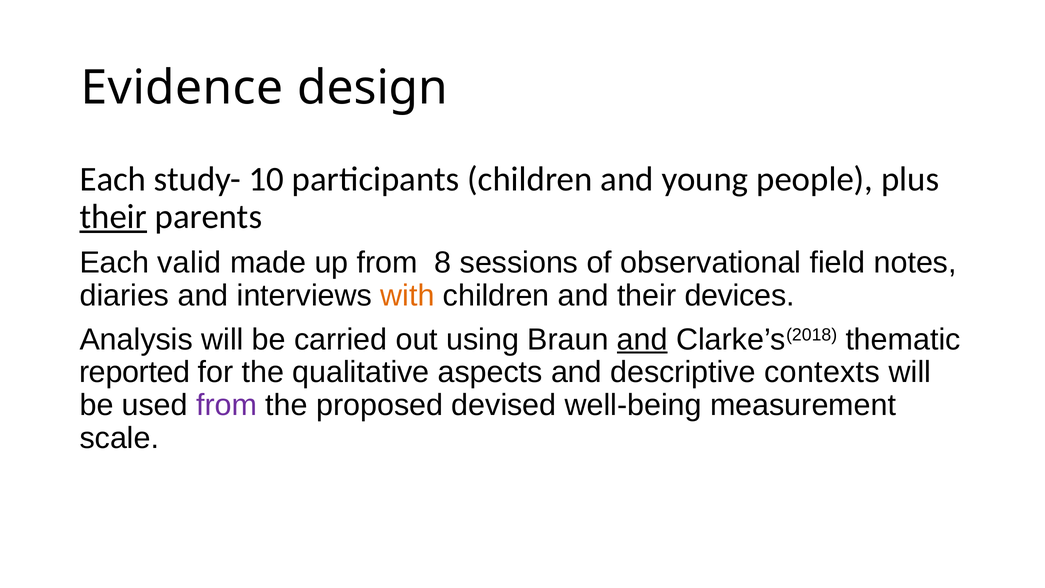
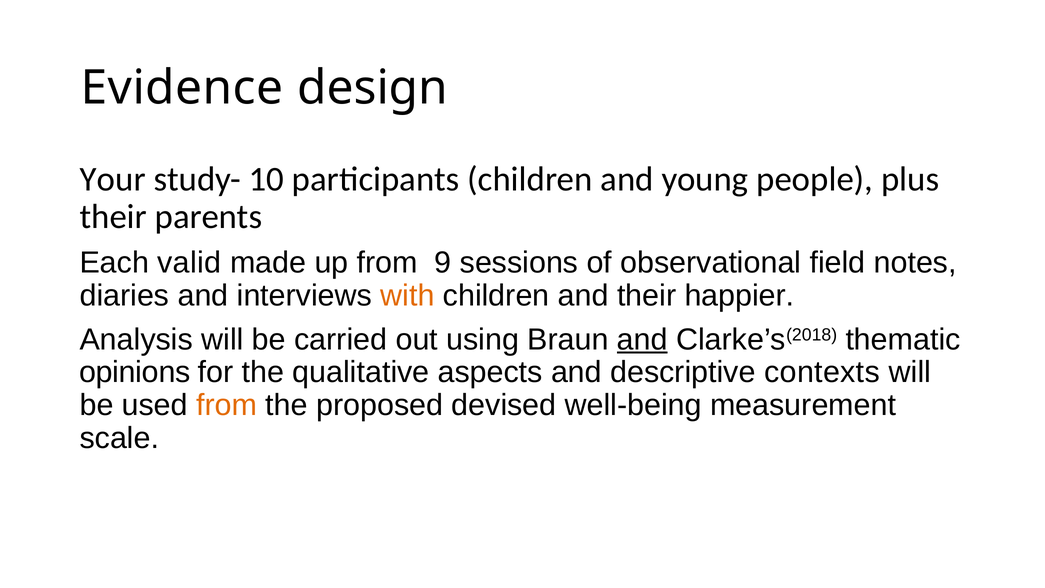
Each: Each -> Your (113, 179)
their underline: present -> none (113, 217)
8: 8 -> 9 (443, 263)
devices: devices -> happier (739, 296)
reported: reported -> opinions (135, 372)
from colour: purple -> orange (227, 405)
